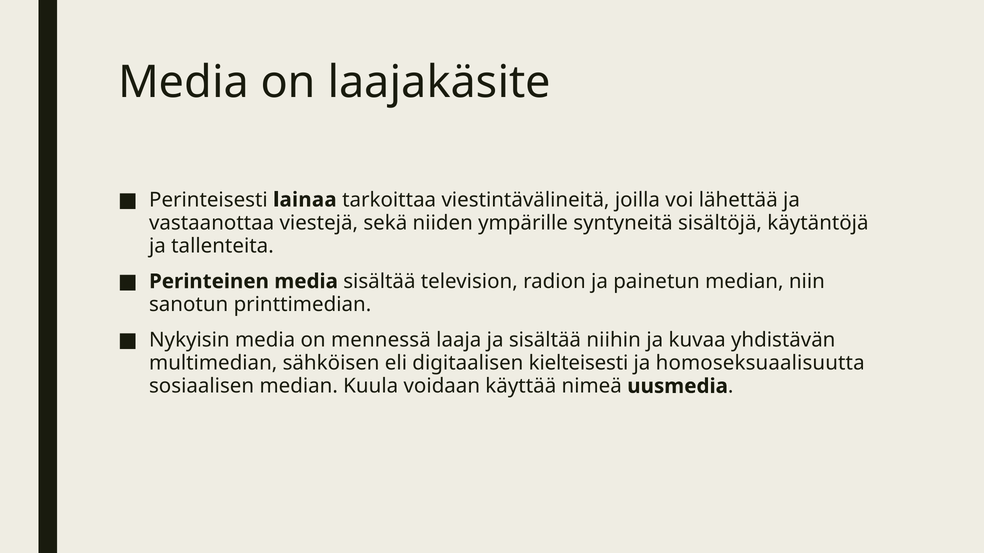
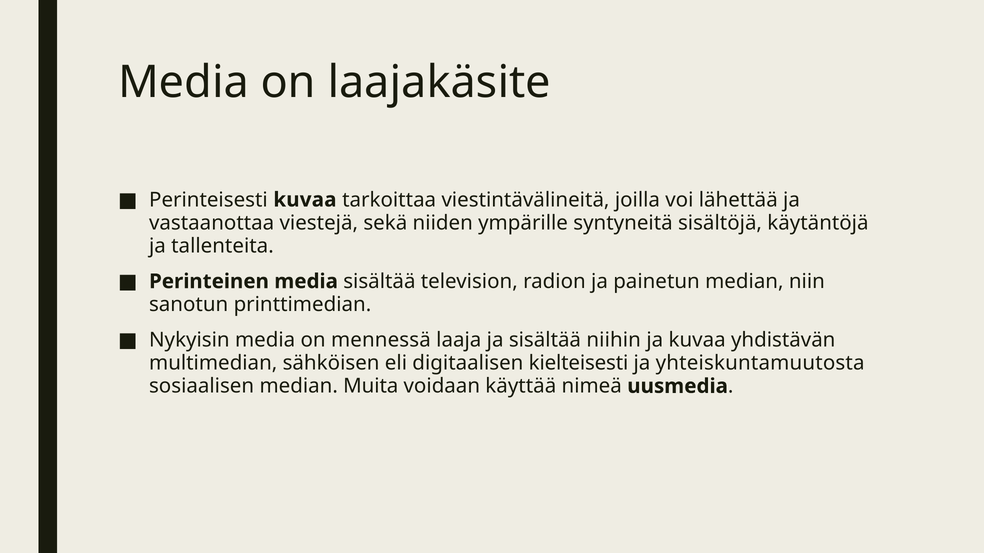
Perinteisesti lainaa: lainaa -> kuvaa (305, 200)
homoseksuaalisuutta: homoseksuaalisuutta -> yhteiskuntamuutosta (760, 363)
Kuula: Kuula -> Muita (371, 386)
